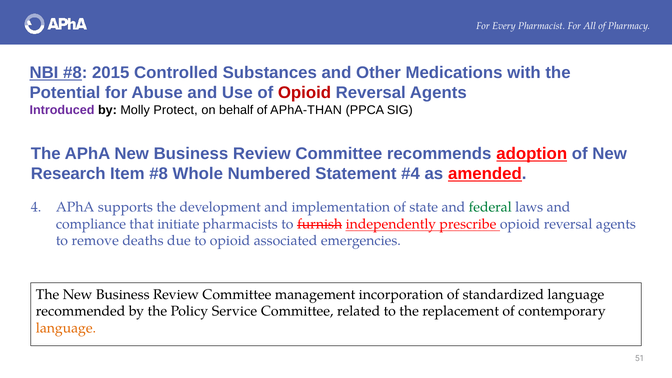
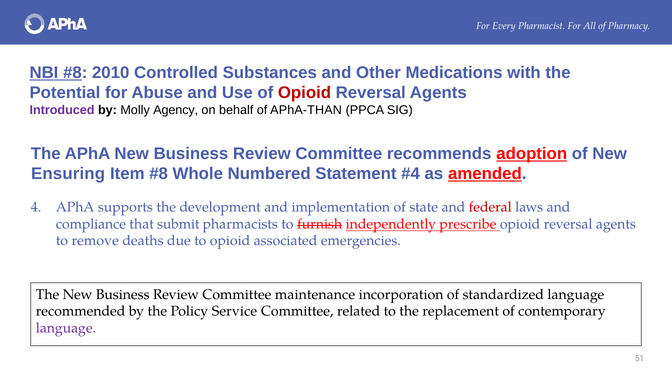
2015: 2015 -> 2010 (111, 72)
Protect: Protect -> Agency (176, 110)
Research: Research -> Ensuring (68, 174)
federal colour: green -> red (490, 207)
initiate: initiate -> submit (178, 224)
management: management -> maintenance (315, 294)
language colour: orange -> purple (66, 328)
